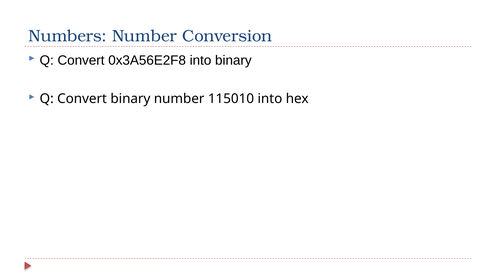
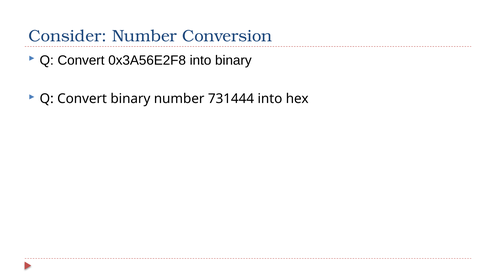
Numbers: Numbers -> Consider (68, 36)
115010: 115010 -> 731444 (231, 99)
